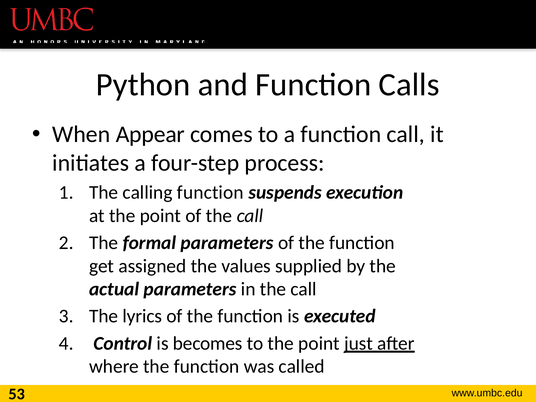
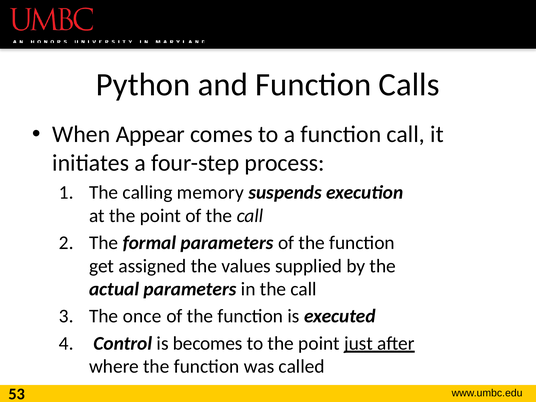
calling function: function -> memory (210, 192)
lyrics: lyrics -> once (142, 316)
